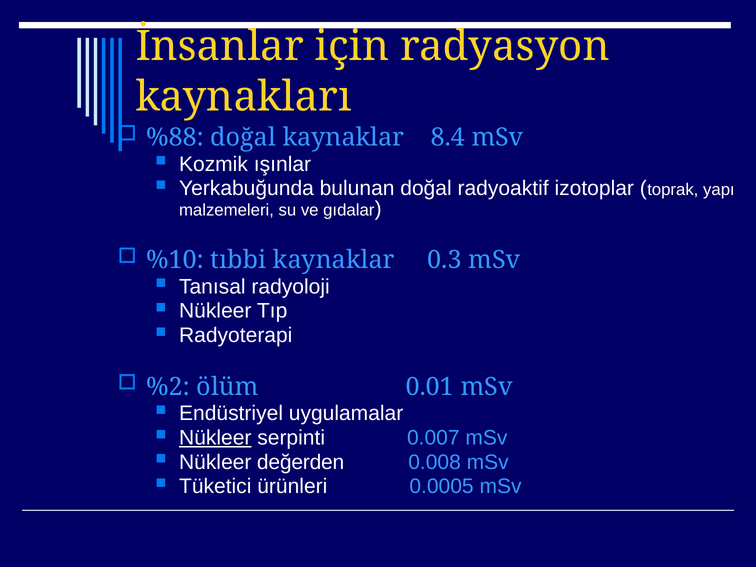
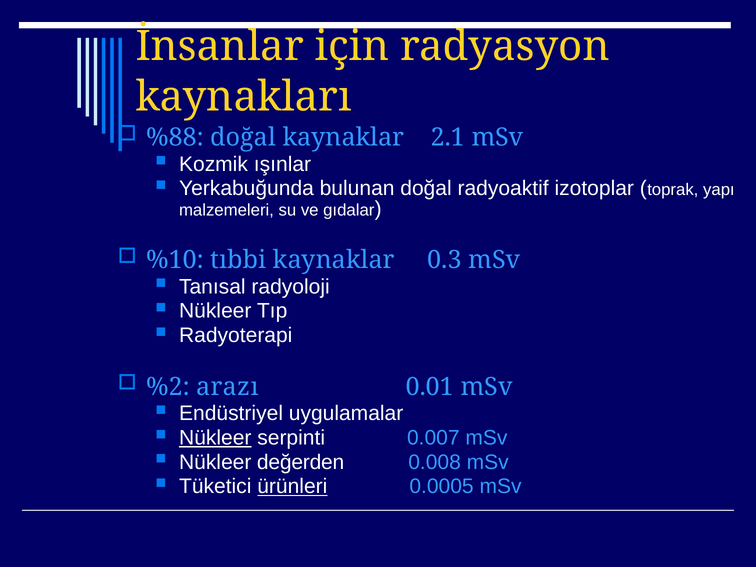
8.4: 8.4 -> 2.1 (448, 138)
ölüm: ölüm -> arazı (227, 387)
ürünleri underline: none -> present (292, 486)
